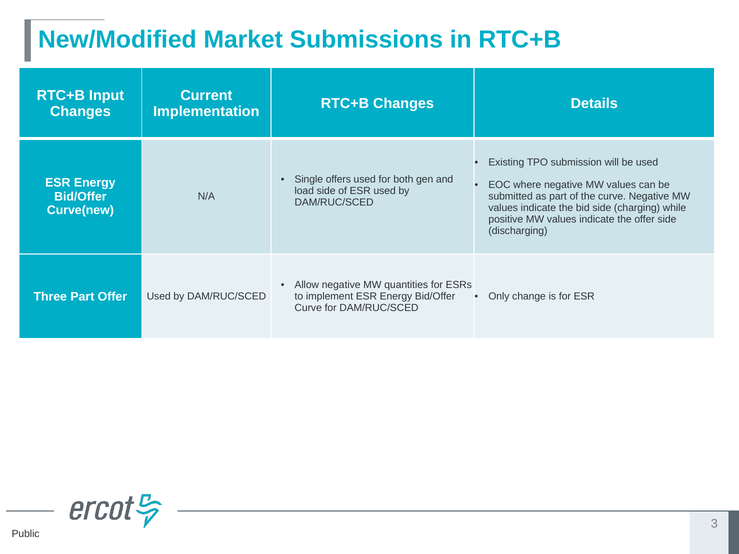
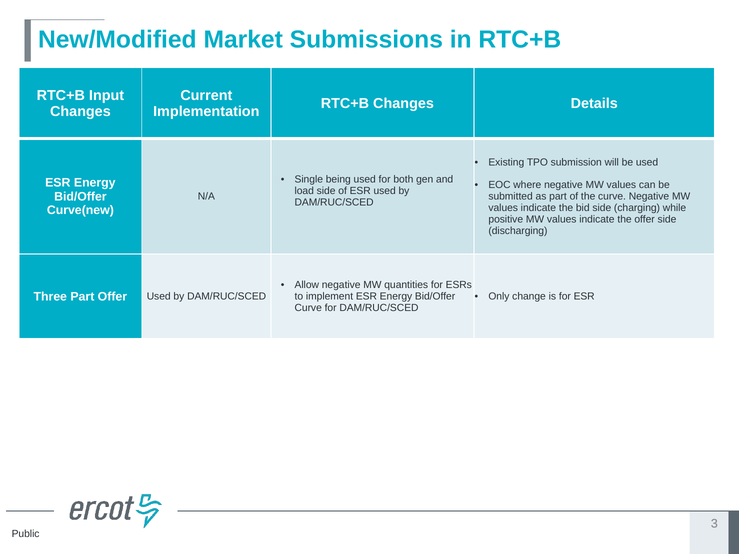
offers: offers -> being (338, 179)
